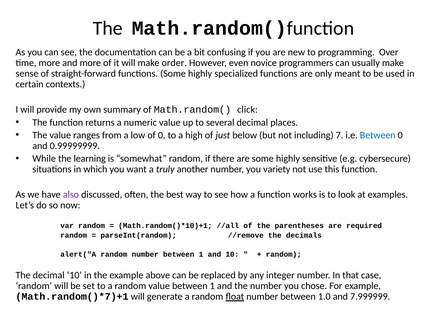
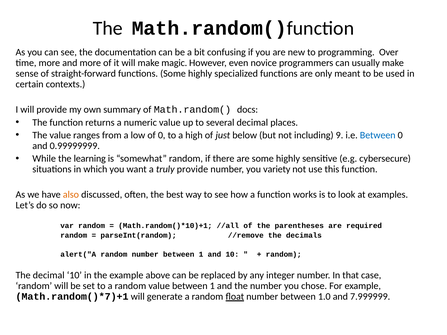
order: order -> magic (174, 63)
click: click -> docs (248, 110)
7: 7 -> 9 (339, 135)
truly another: another -> provide (192, 169)
also colour: purple -> orange (71, 195)
